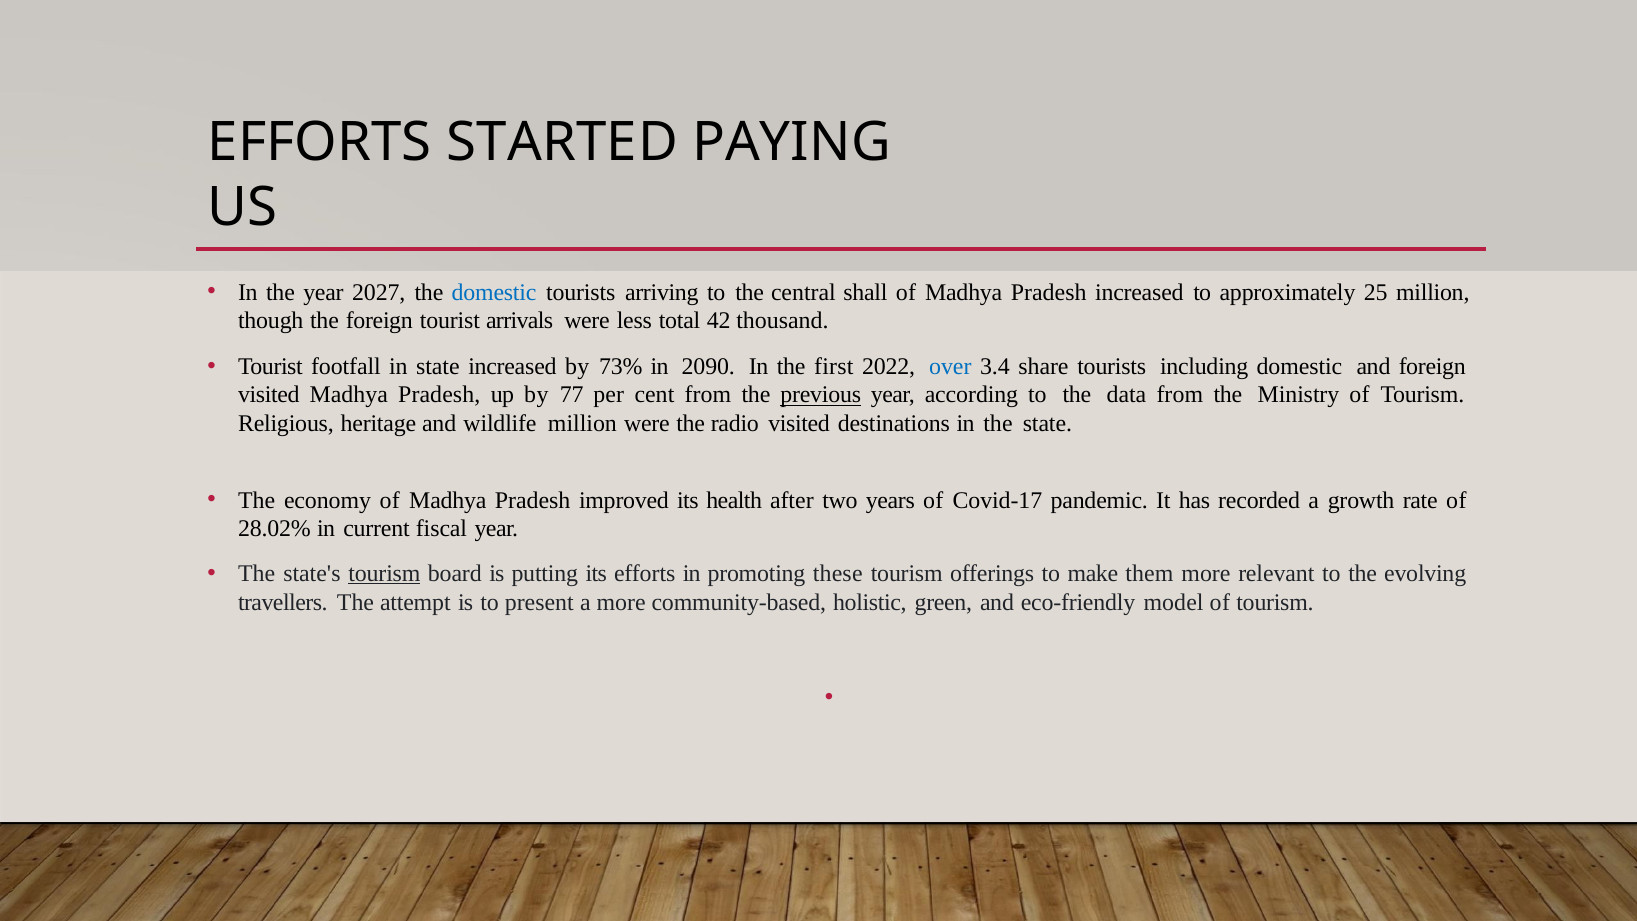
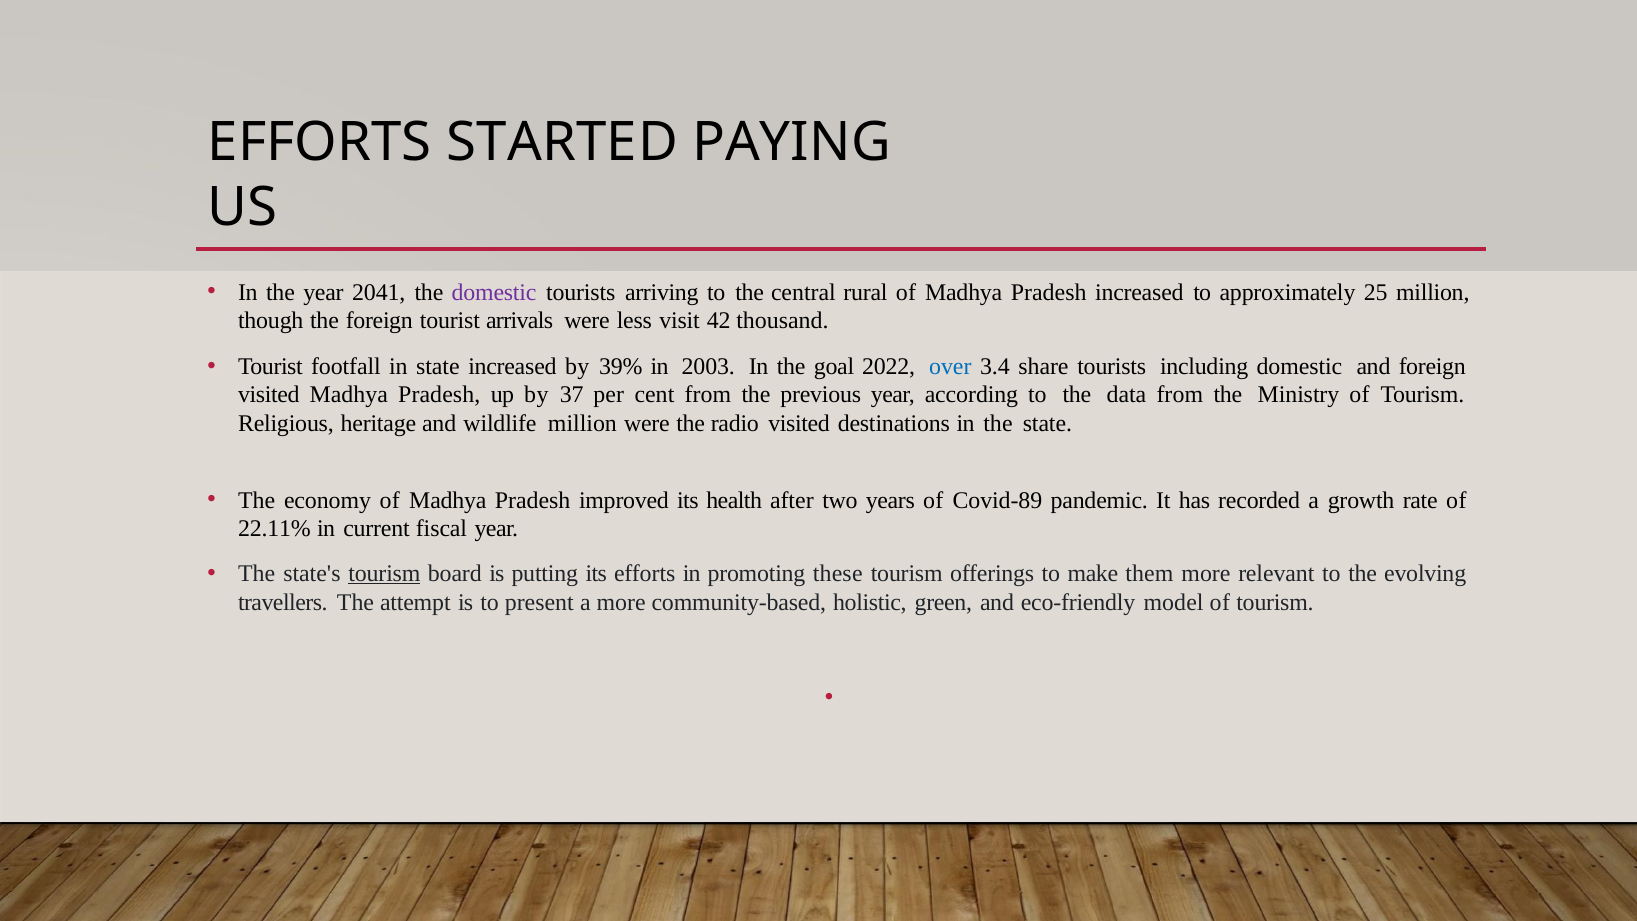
2027: 2027 -> 2041 (379, 292)
domestic colour: blue -> purple (494, 292)
shall: shall -> rural (865, 292)
total: total -> visit (680, 320)
73%: 73% -> 39% (621, 366)
2090: 2090 -> 2003 (708, 366)
first: first -> goal (834, 366)
77: 77 -> 37 (572, 395)
previous underline: present -> none (821, 395)
Covid-17: Covid-17 -> Covid-89 (997, 500)
28.02%: 28.02% -> 22.11% (274, 528)
